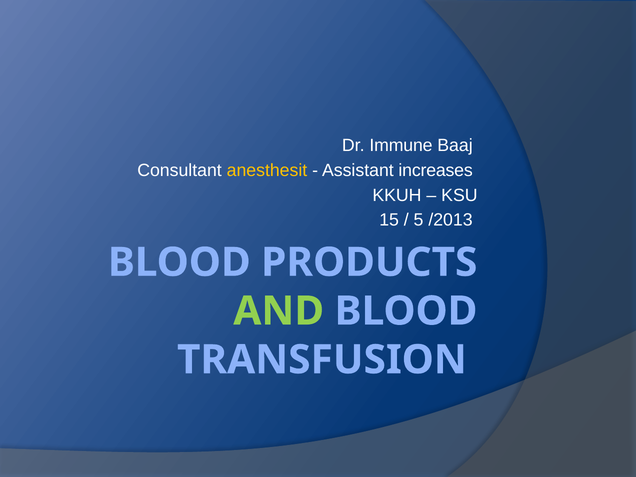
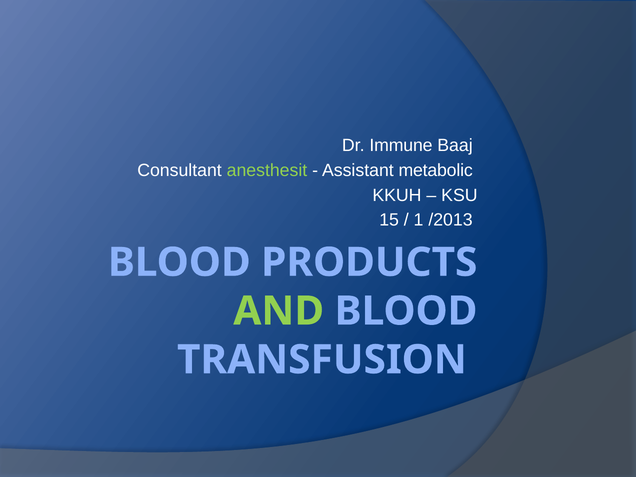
anesthesit colour: yellow -> light green (267, 170)
increases: increases -> metabolic (436, 170)
5: 5 -> 1 (418, 220)
